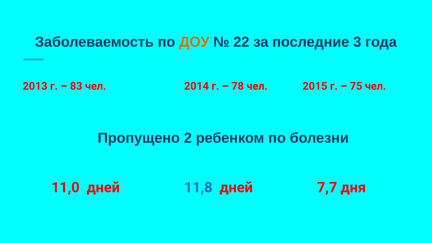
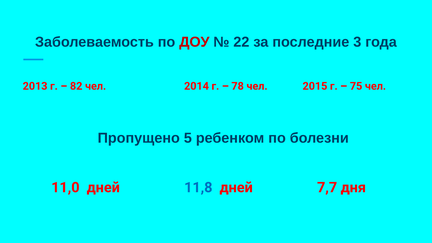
ДОУ colour: orange -> red (194, 42)
83: 83 -> 82 (76, 86)
2: 2 -> 5 (188, 138)
